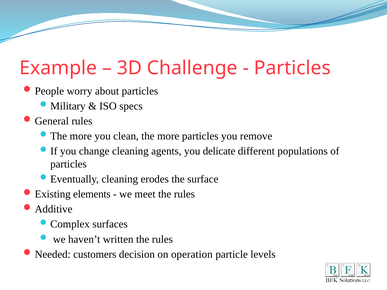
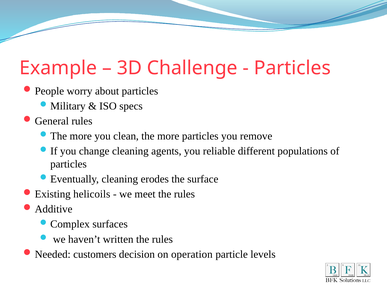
delicate: delicate -> reliable (219, 151)
elements: elements -> helicoils (92, 194)
